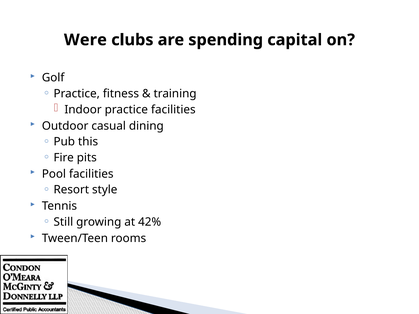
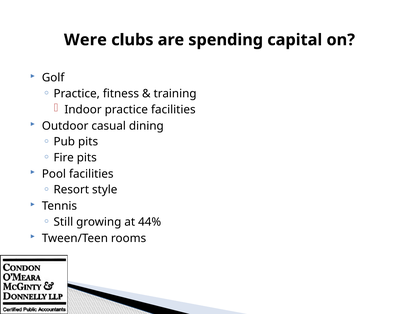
Pub this: this -> pits (88, 142)
42%: 42% -> 44% (150, 222)
